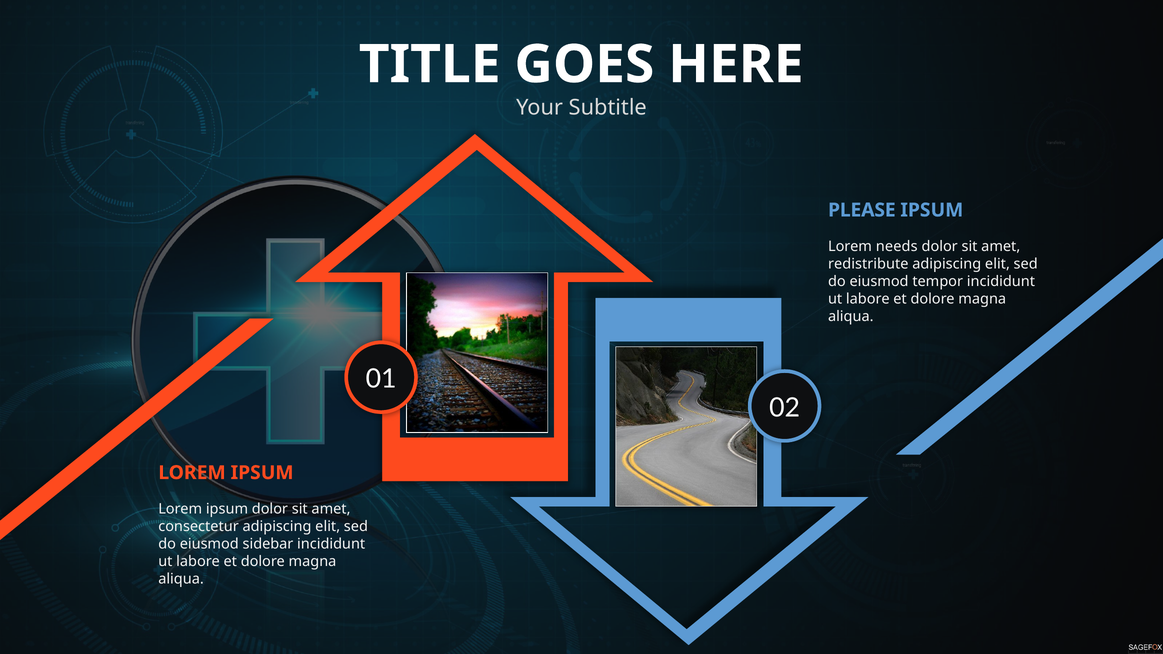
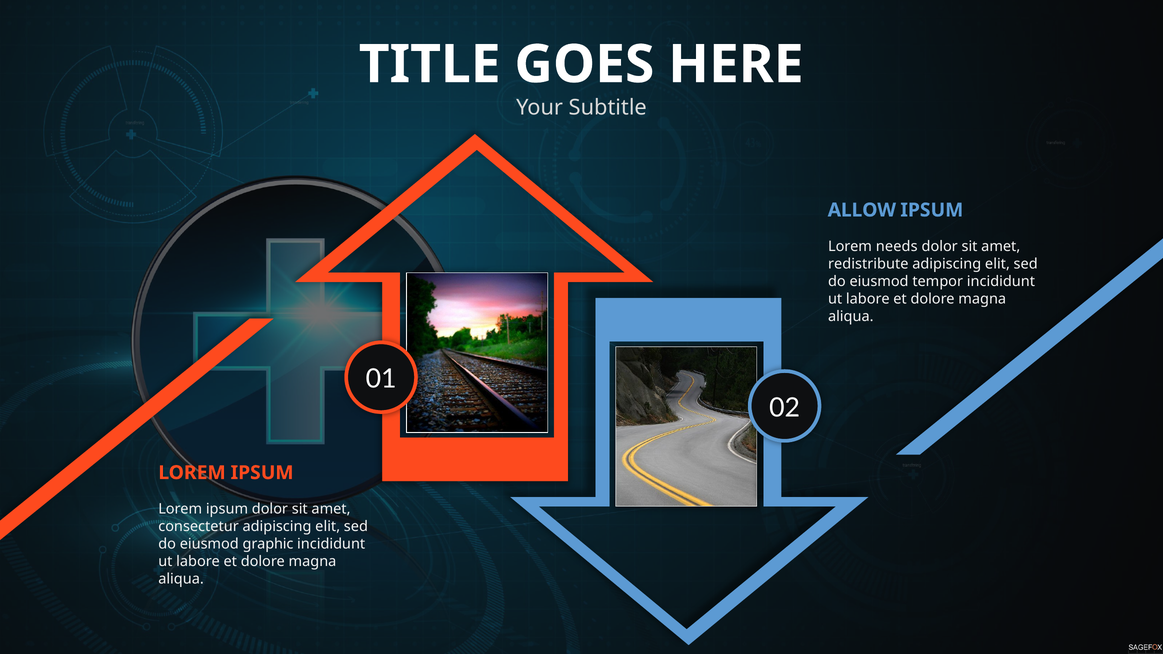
PLEASE: PLEASE -> ALLOW (862, 210)
sidebar: sidebar -> graphic (268, 544)
